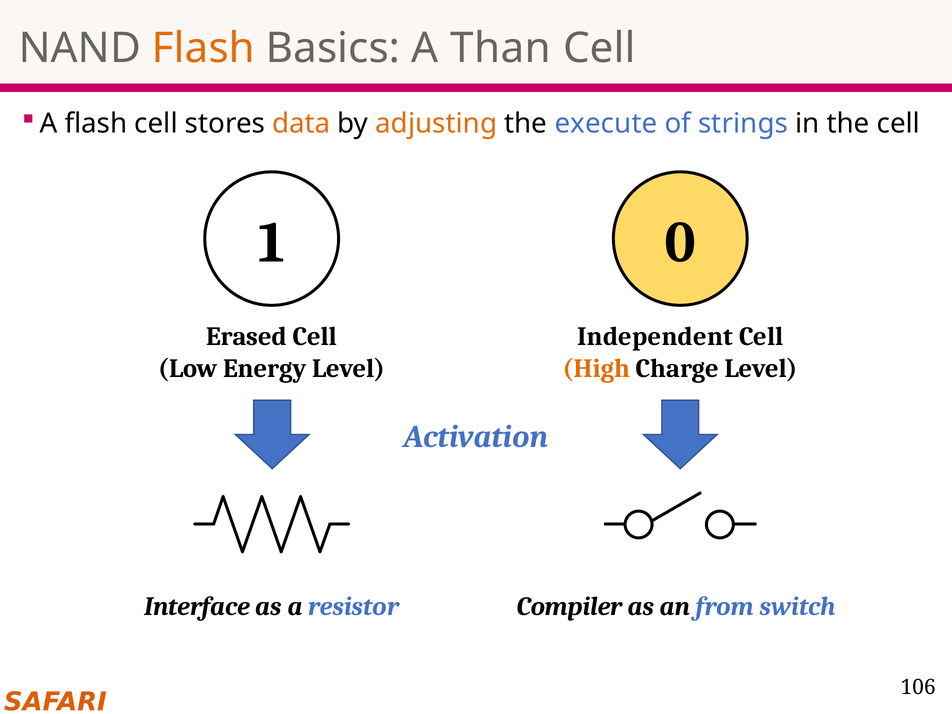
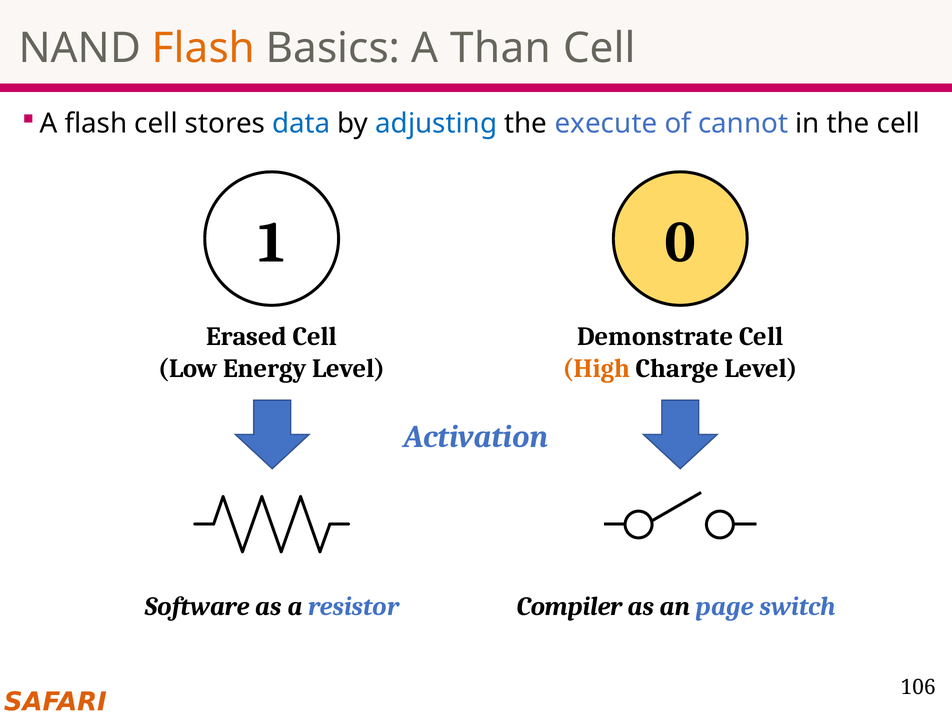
data colour: orange -> blue (301, 124)
adjusting colour: orange -> blue (436, 124)
strings: strings -> cannot (743, 124)
Independent: Independent -> Demonstrate (655, 337)
Interface: Interface -> Software (197, 606)
from: from -> page (725, 606)
